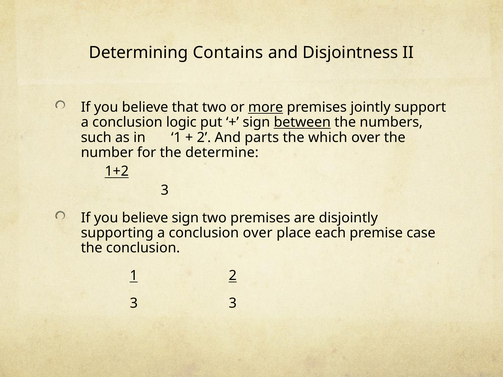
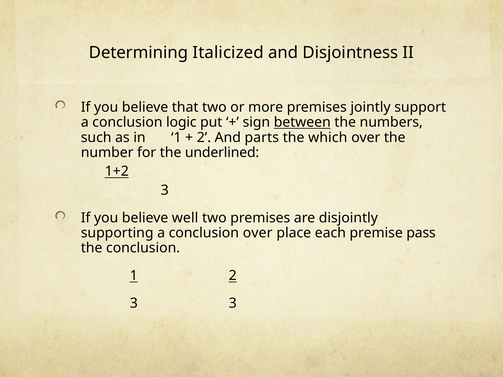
Contains: Contains -> Italicized (228, 53)
more underline: present -> none (266, 107)
determine: determine -> underlined (222, 153)
believe sign: sign -> well (185, 218)
case: case -> pass (421, 233)
